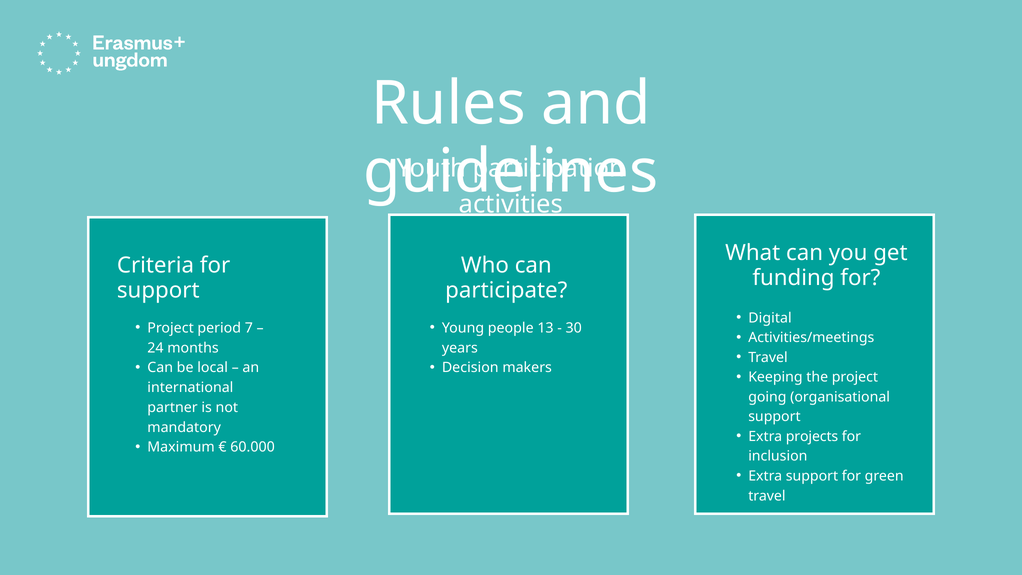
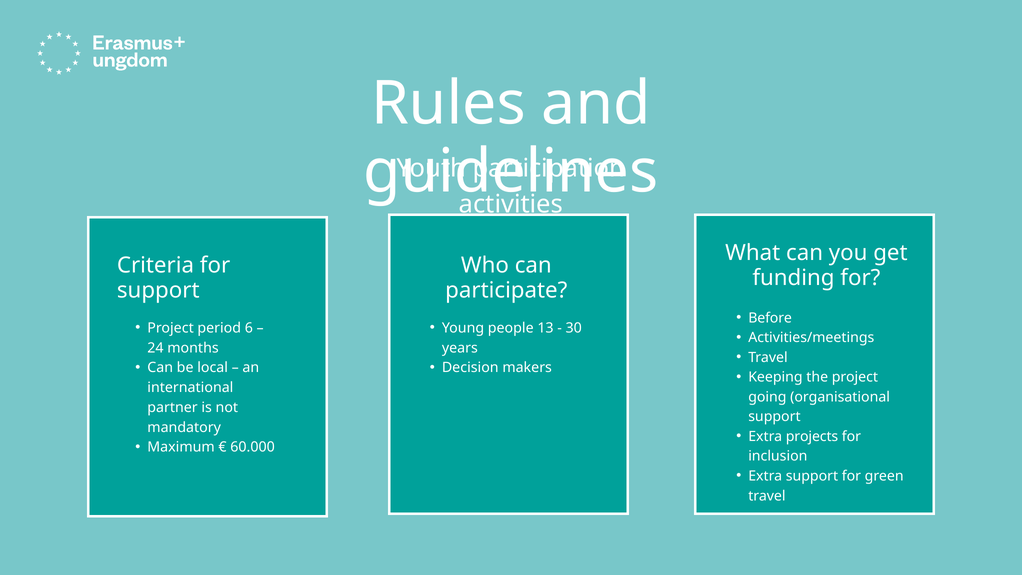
Digital: Digital -> Before (770, 318)
7: 7 -> 6 (249, 328)
